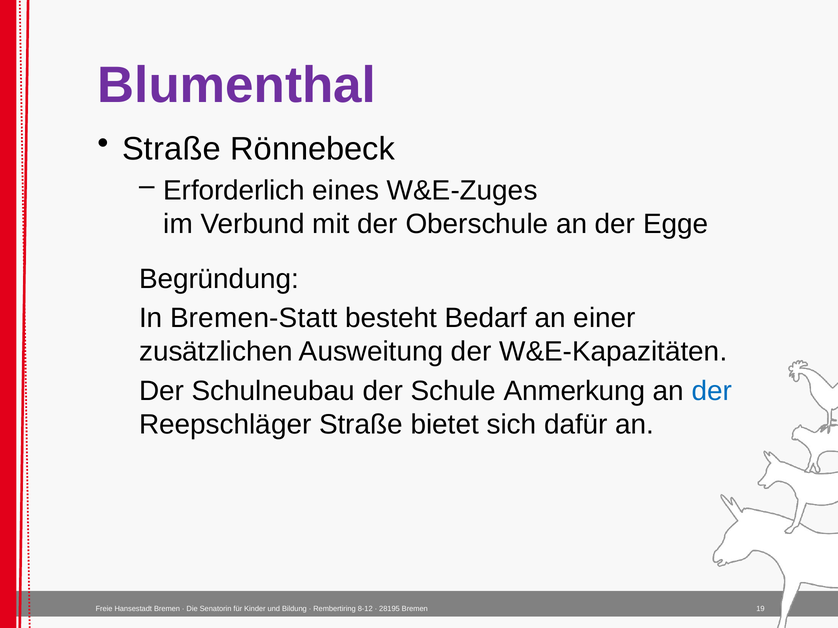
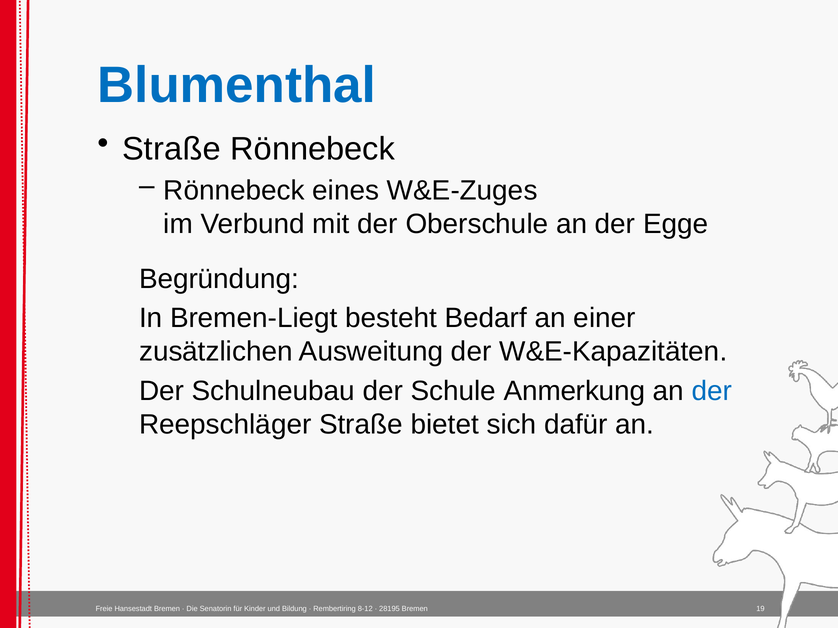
Blumenthal colour: purple -> blue (237, 85)
Erforderlich: Erforderlich -> Rönnebeck (234, 190)
Bremen-Statt: Bremen-Statt -> Bremen-Liegt (254, 319)
